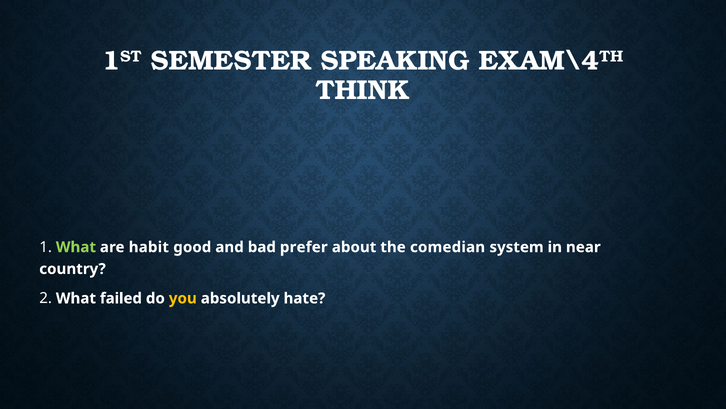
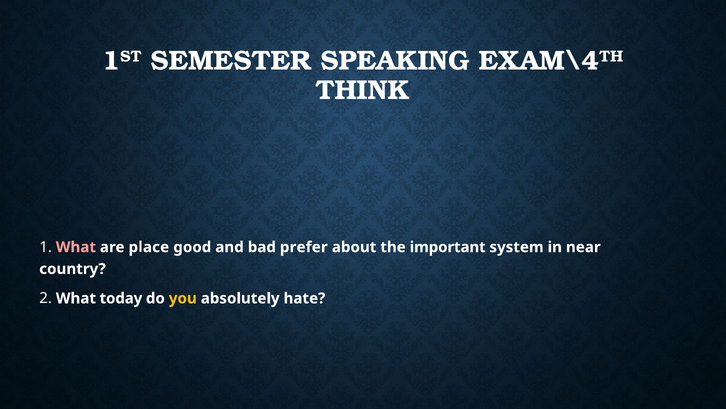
What colour: light green -> pink (76, 247)
habit: habit -> place (149, 247)
comedian: comedian -> important (448, 247)
failed: failed -> today (121, 298)
